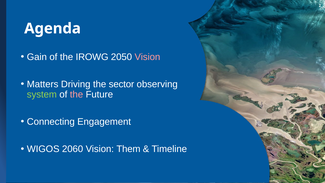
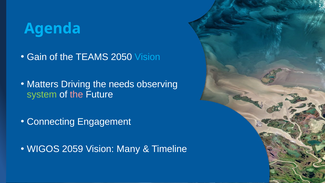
Agenda colour: white -> light blue (52, 28)
IROWG: IROWG -> TEAMS (92, 57)
Vision colour: pink -> light blue (147, 57)
sector: sector -> needs (121, 84)
2060: 2060 -> 2059 (73, 149)
Them: Them -> Many (128, 149)
